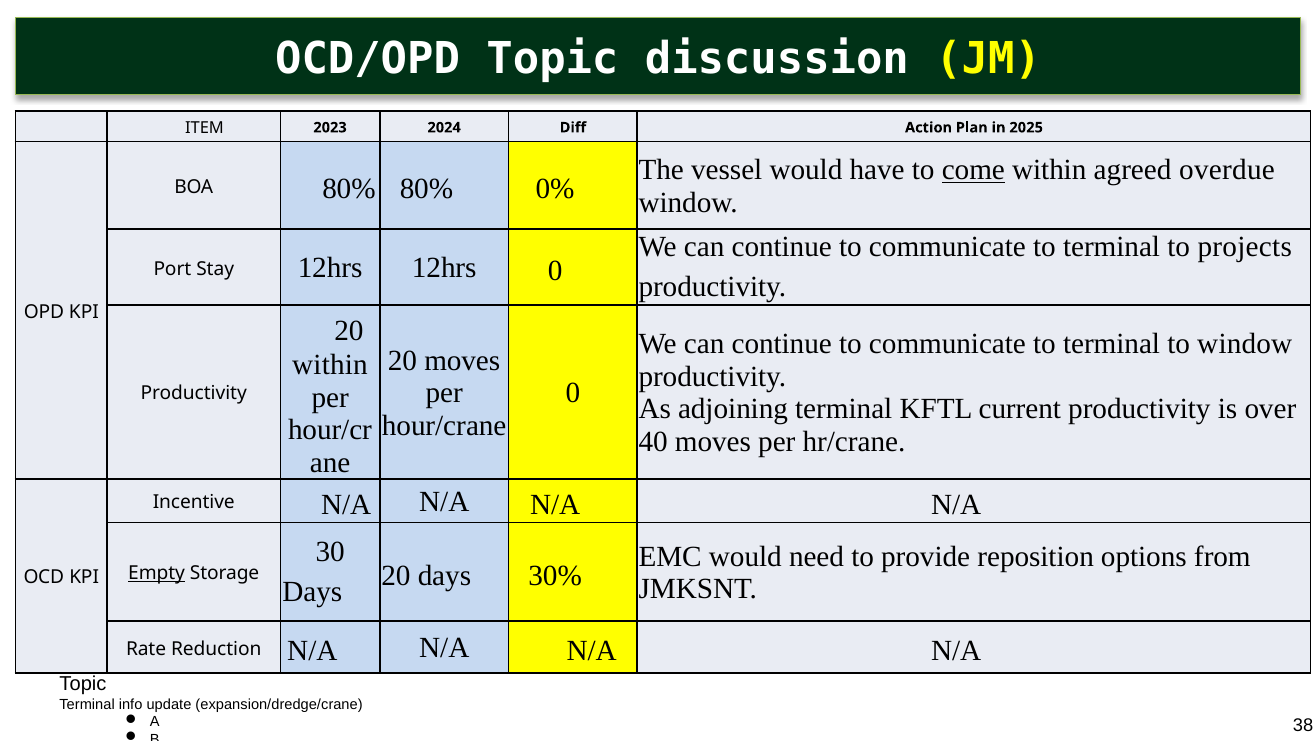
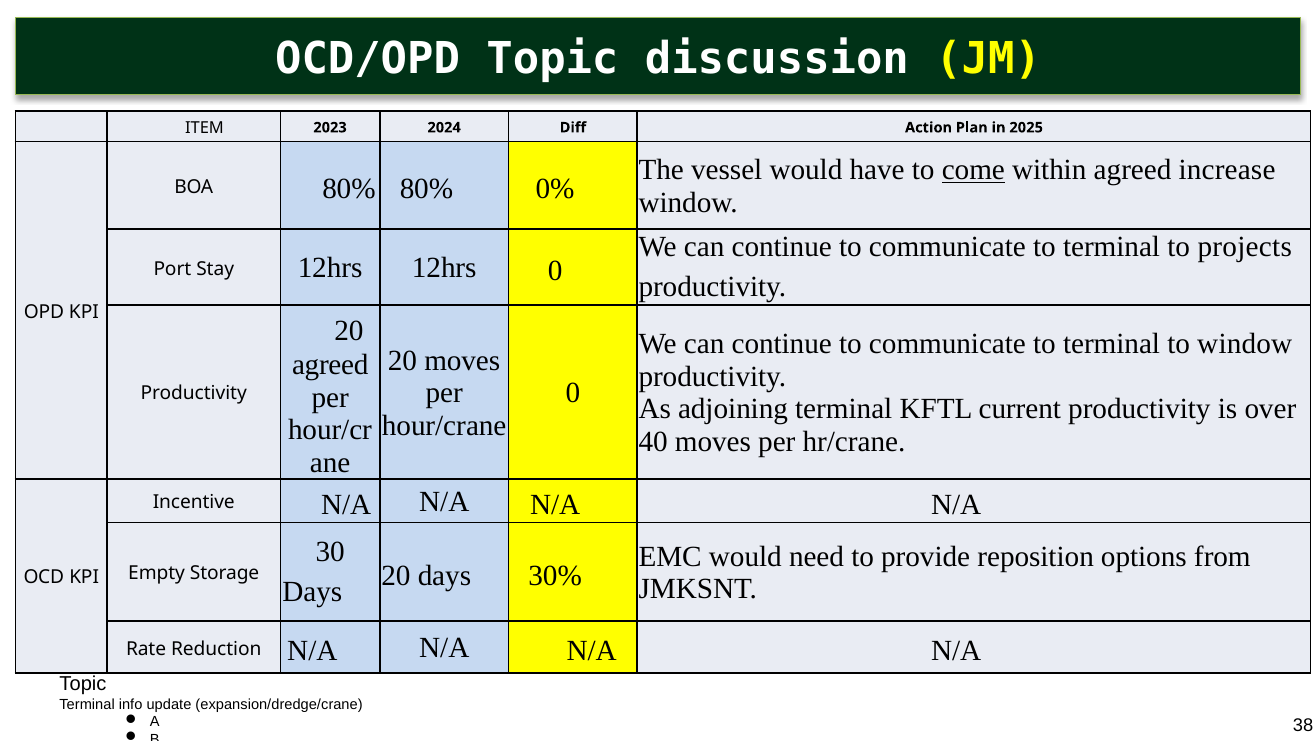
overdue: overdue -> increase (1227, 170)
within: within -> agreed (330, 365)
Empty underline: present -> none (157, 573)
